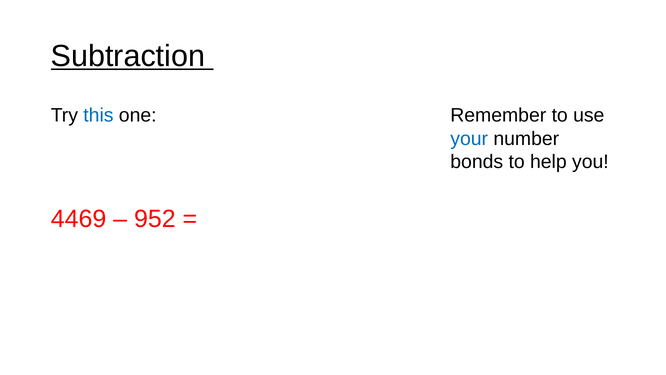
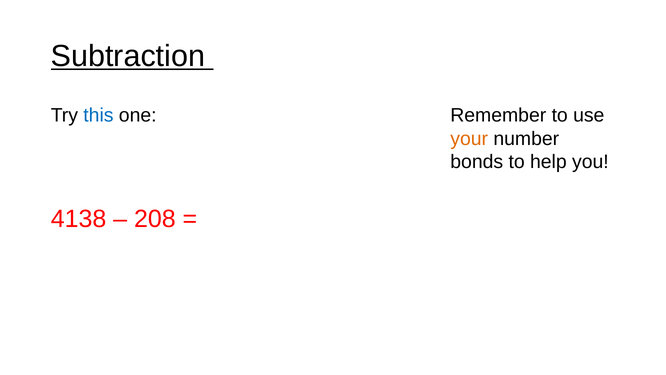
your colour: blue -> orange (469, 139)
4469: 4469 -> 4138 (79, 219)
952: 952 -> 208 (155, 219)
